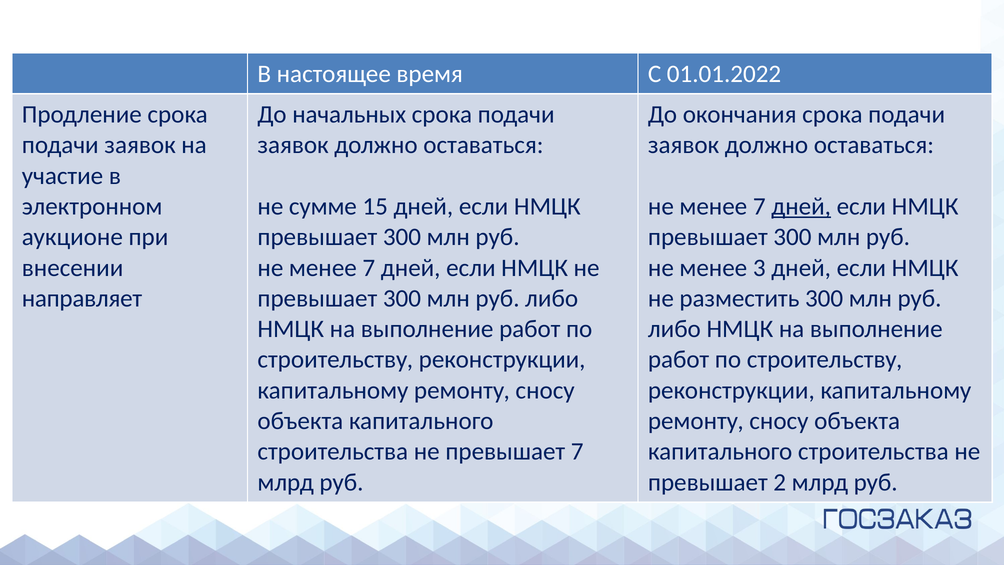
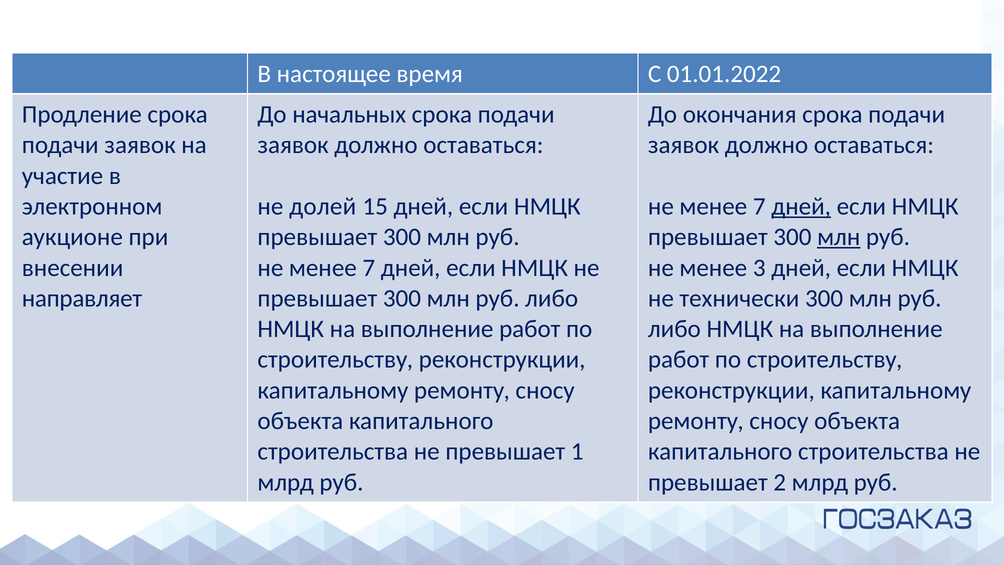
сумме: сумме -> долей (323, 206)
млн underline: none -> present (839, 237)
разместить: разместить -> технически (739, 298)
превышает 7: 7 -> 1 (577, 451)
